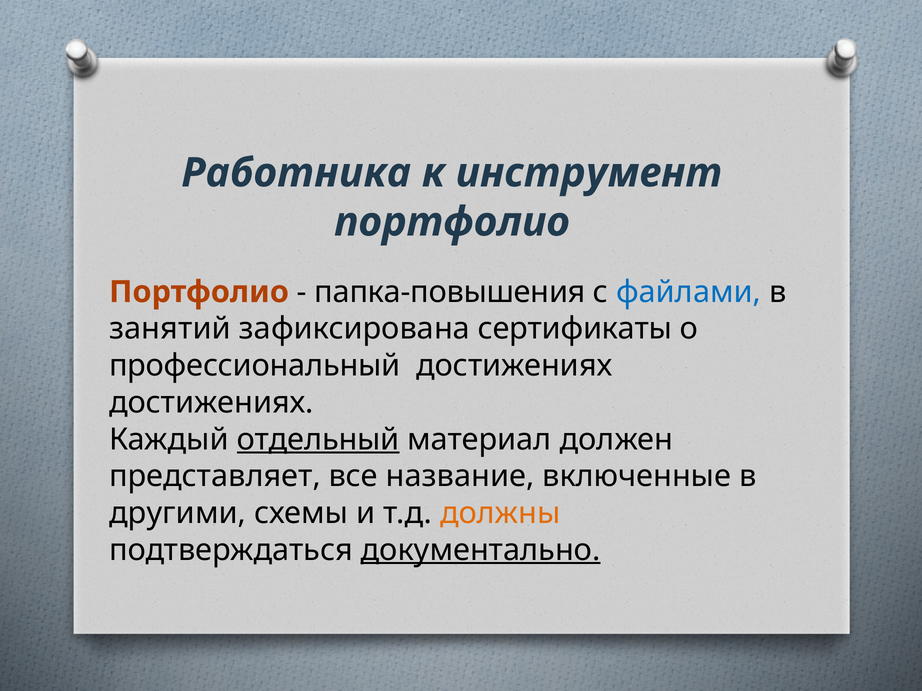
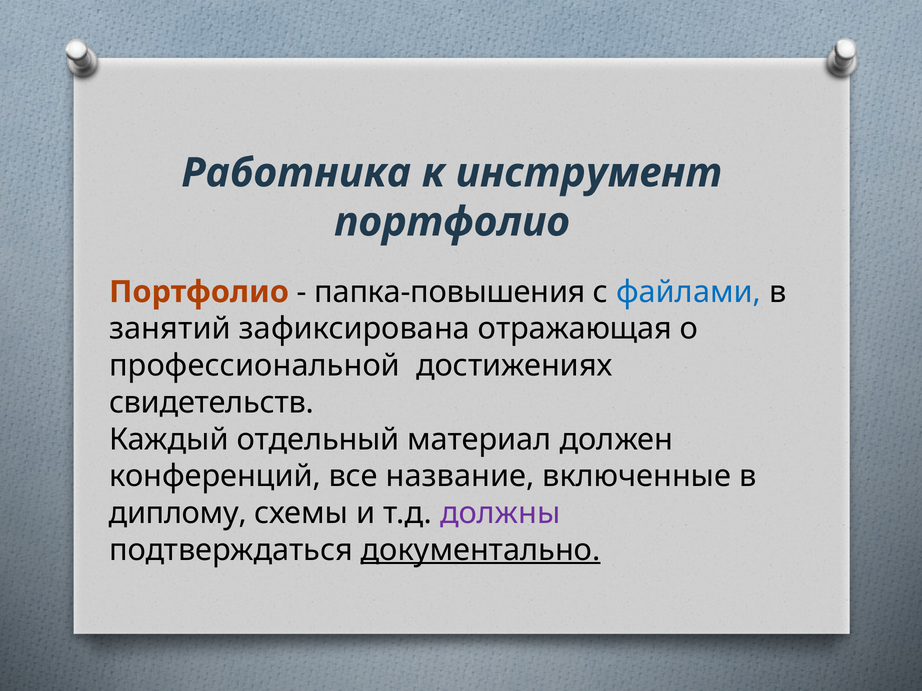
сертификаты: сертификаты -> отражающая (575, 329)
профессиональный: профессиональный -> профессиональной (255, 366)
достижениях: достижениях -> свидетельств (211, 403)
отдельный underline: present -> none (318, 440)
представляет: представляет -> конференций (215, 477)
другими: другими -> диплому (178, 513)
должны colour: orange -> purple (500, 513)
